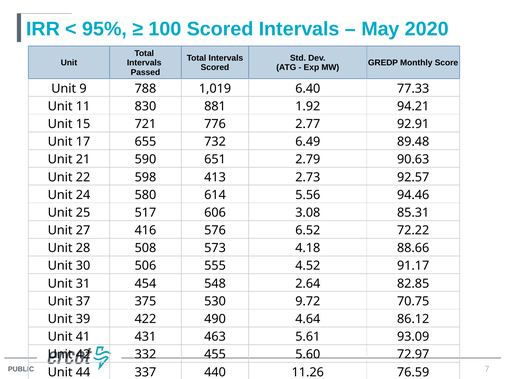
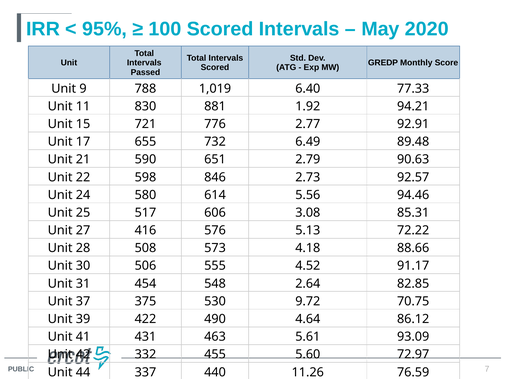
413: 413 -> 846 (215, 177)
6.52: 6.52 -> 5.13 (308, 231)
